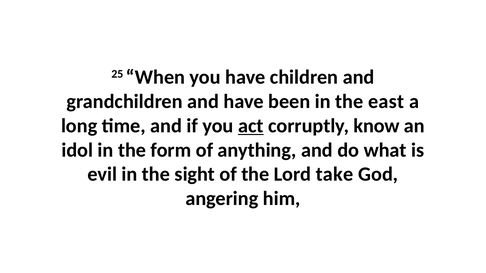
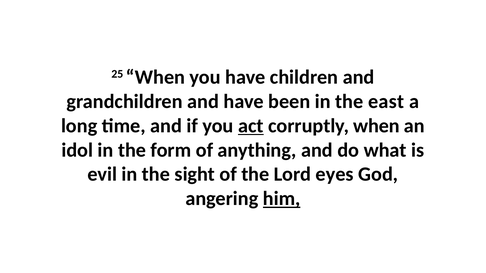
corruptly know: know -> when (376, 126)
take: take -> eyes (335, 175)
him underline: none -> present (282, 199)
